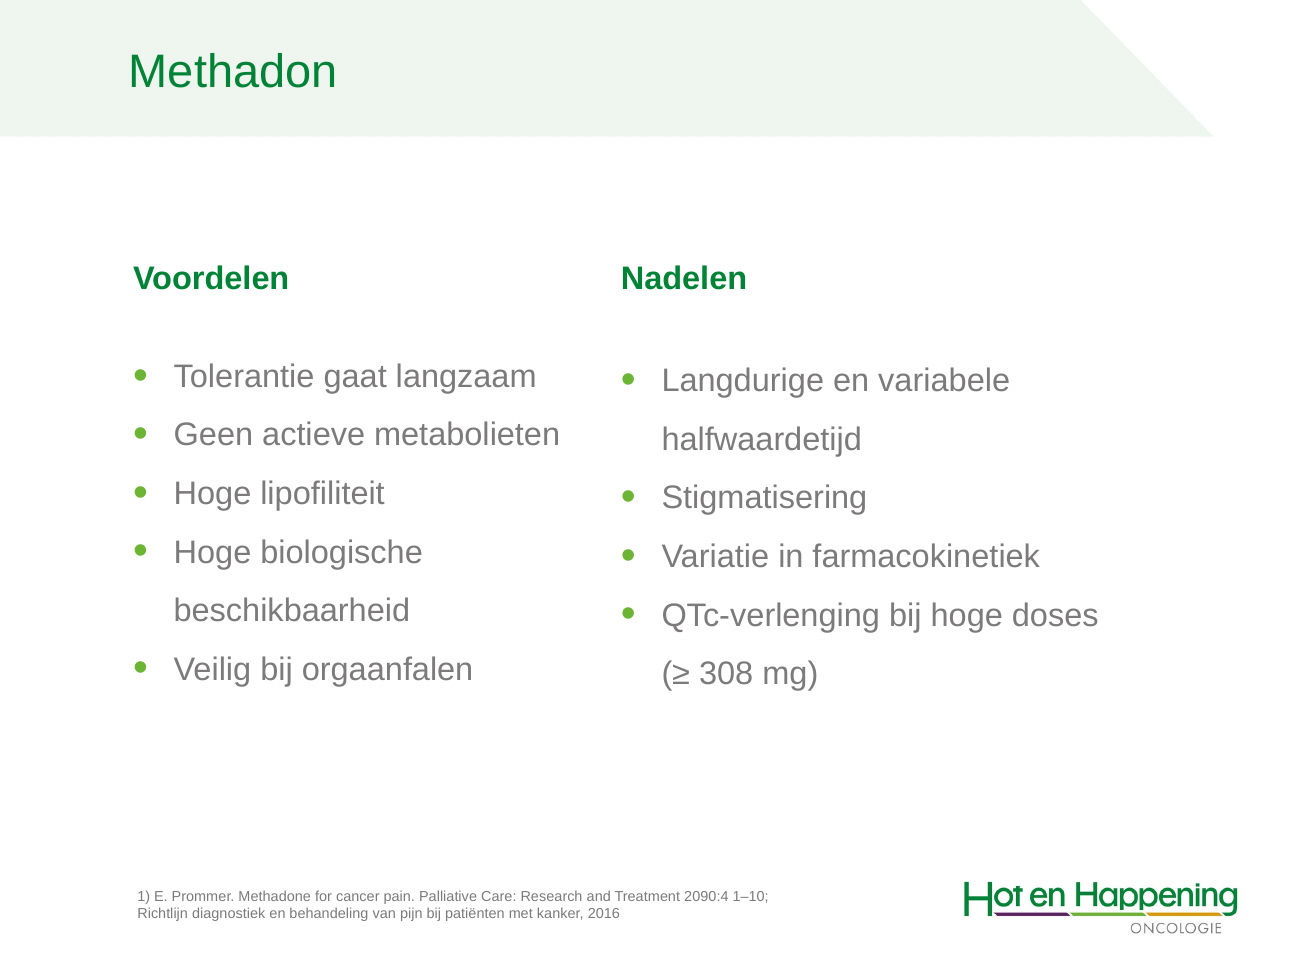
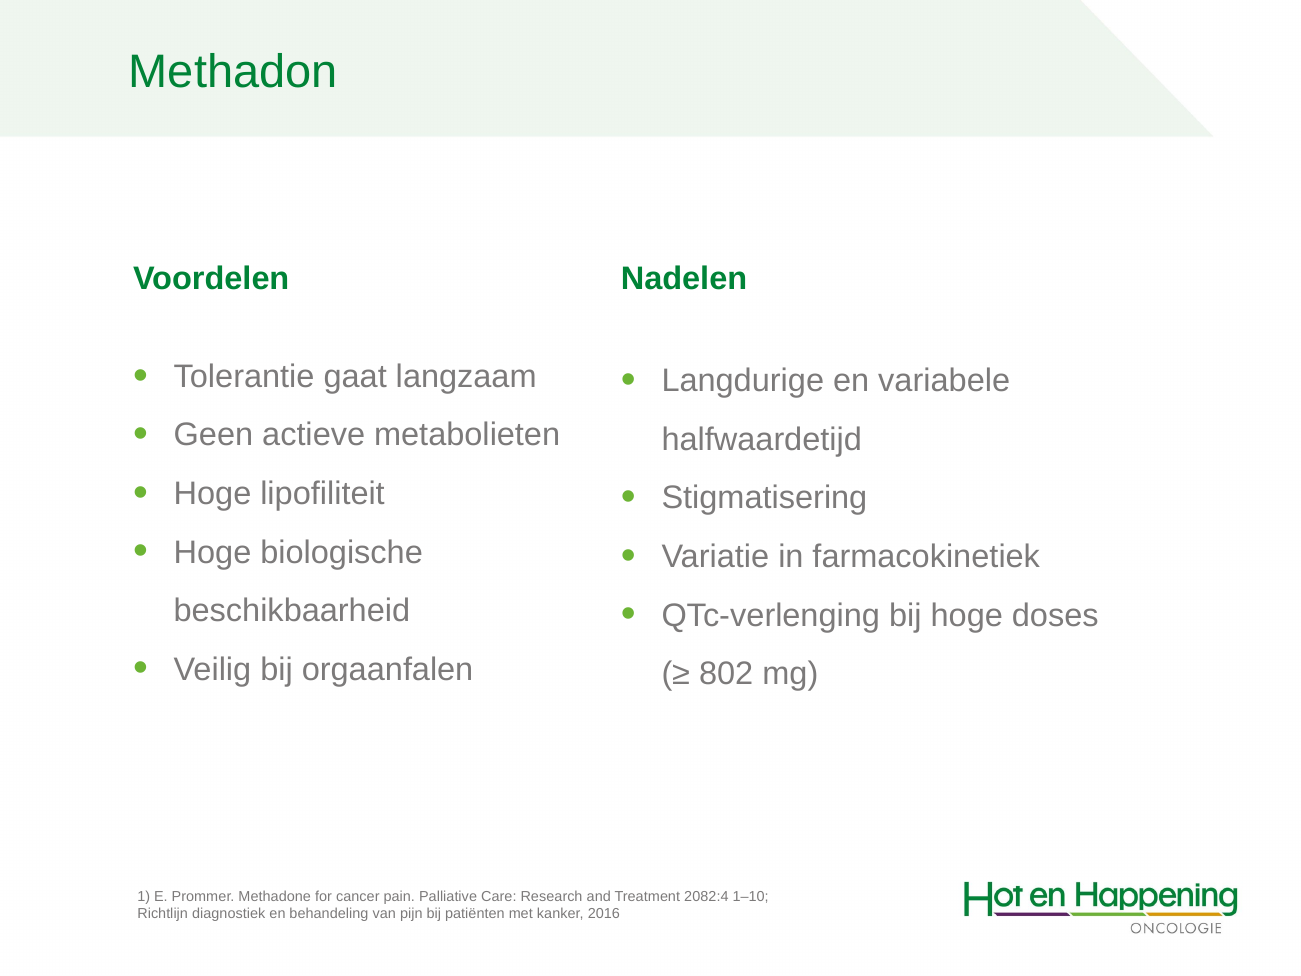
308: 308 -> 802 (726, 674)
2090:4: 2090:4 -> 2082:4 (706, 896)
